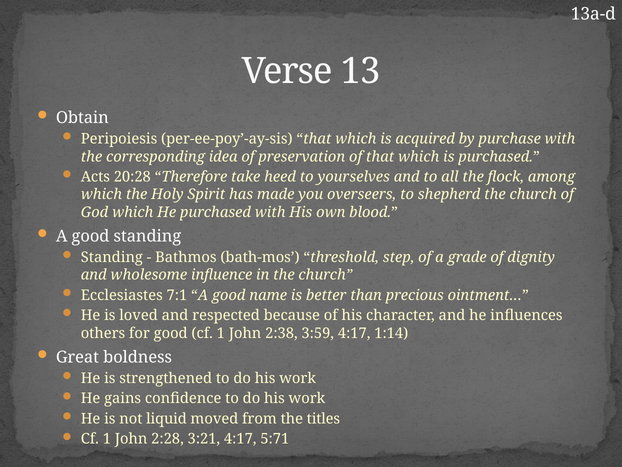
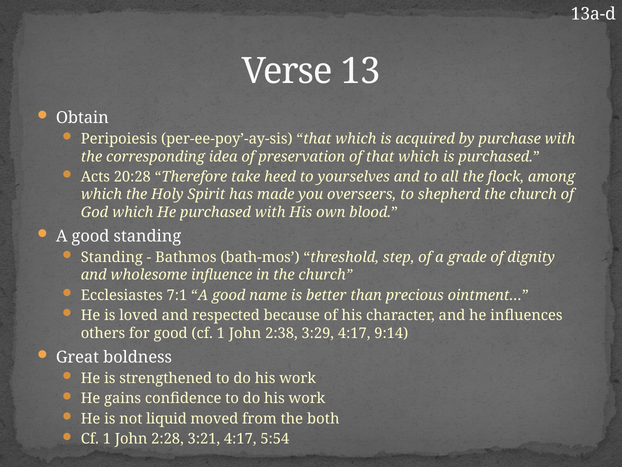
3:59: 3:59 -> 3:29 (318, 333)
1:14: 1:14 -> 9:14 (391, 333)
titles: titles -> both (323, 418)
5:71: 5:71 -> 5:54 (275, 439)
